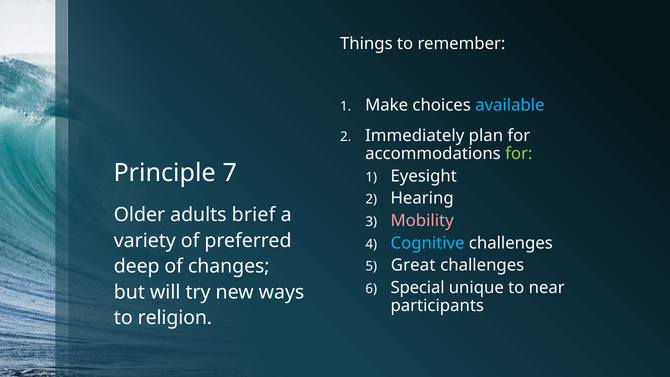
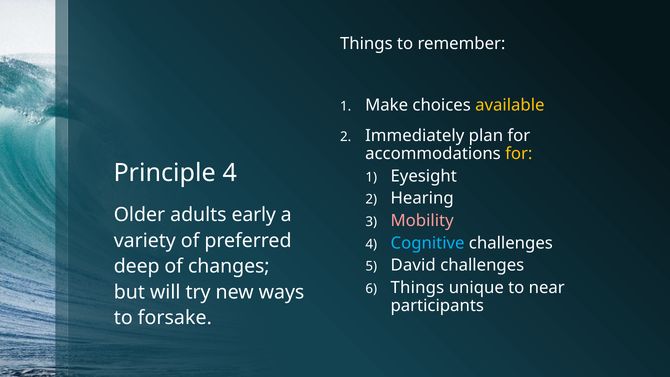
available colour: light blue -> yellow (510, 105)
for colour: light green -> yellow (519, 154)
Principle 7: 7 -> 4 (230, 173)
brief: brief -> early (254, 215)
Great: Great -> David (413, 265)
6 Special: Special -> Things (417, 288)
religion: religion -> forsake (175, 318)
